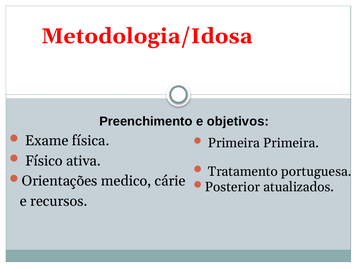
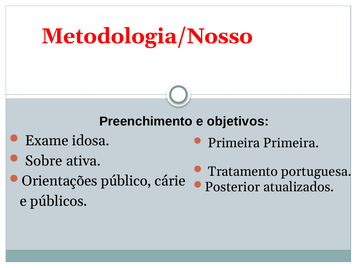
Metodologia/Idosa: Metodologia/Idosa -> Metodologia/Nosso (147, 36)
física: física -> idosa (91, 141)
Físico: Físico -> Sobre (44, 161)
medico: medico -> público (126, 181)
recursos: recursos -> públicos (59, 201)
